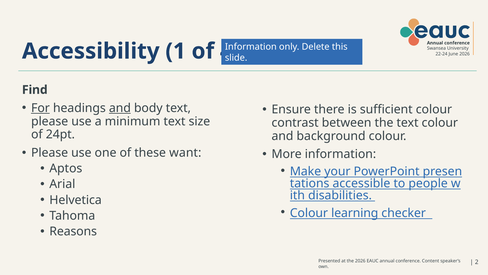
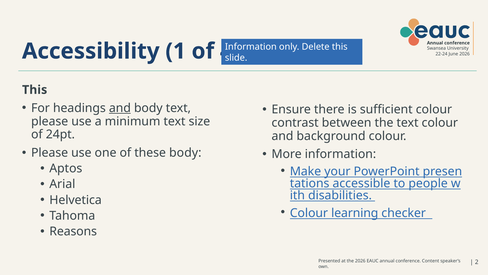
Find: Find -> This (35, 90)
For underline: present -> none (40, 108)
these want: want -> body (185, 153)
